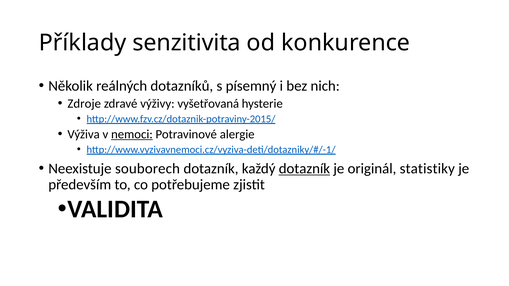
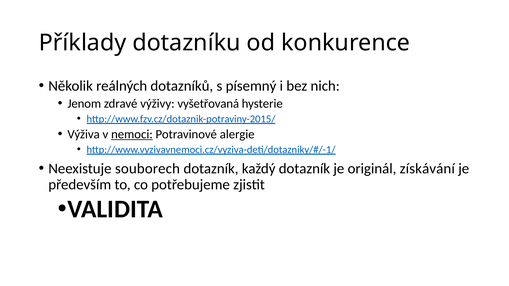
senzitivita: senzitivita -> dotazníku (187, 43)
Zdroje: Zdroje -> Jenom (84, 104)
dotazník underline: present -> none (304, 169)
statistiky: statistiky -> získávání (427, 169)
